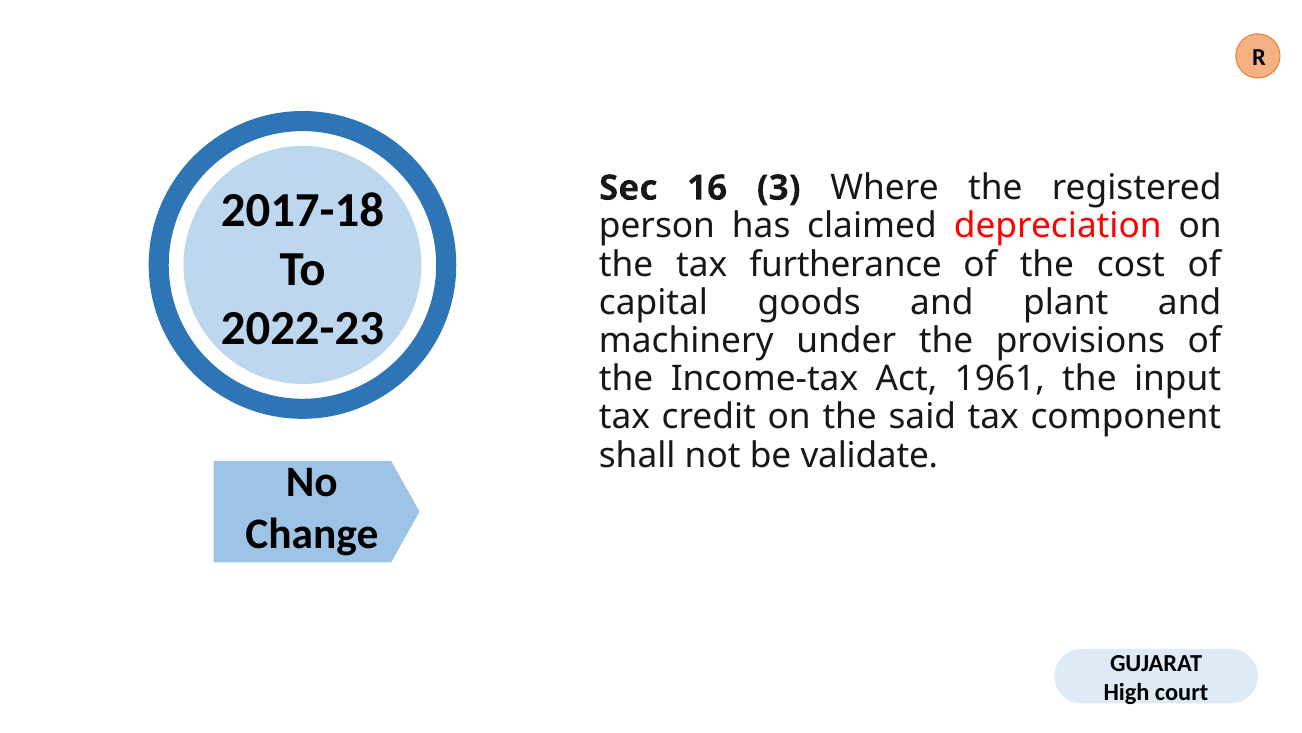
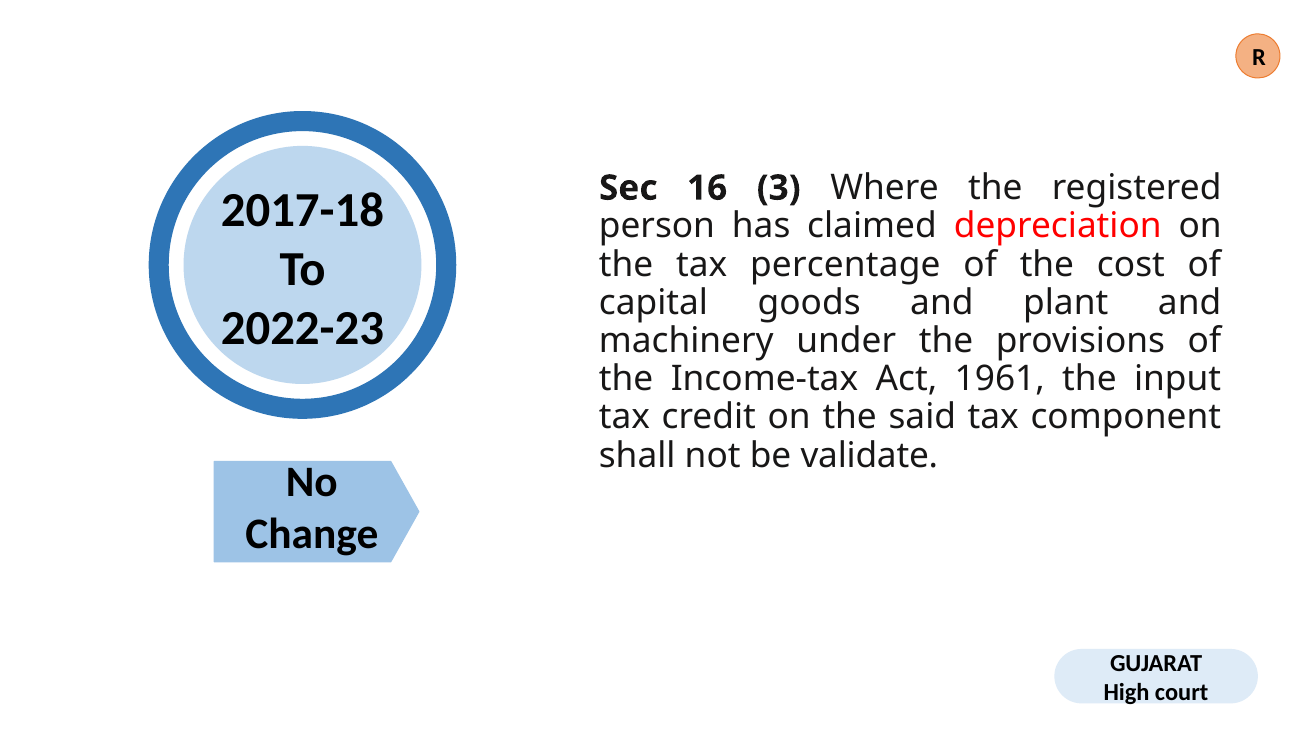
furtherance: furtherance -> percentage (845, 264)
